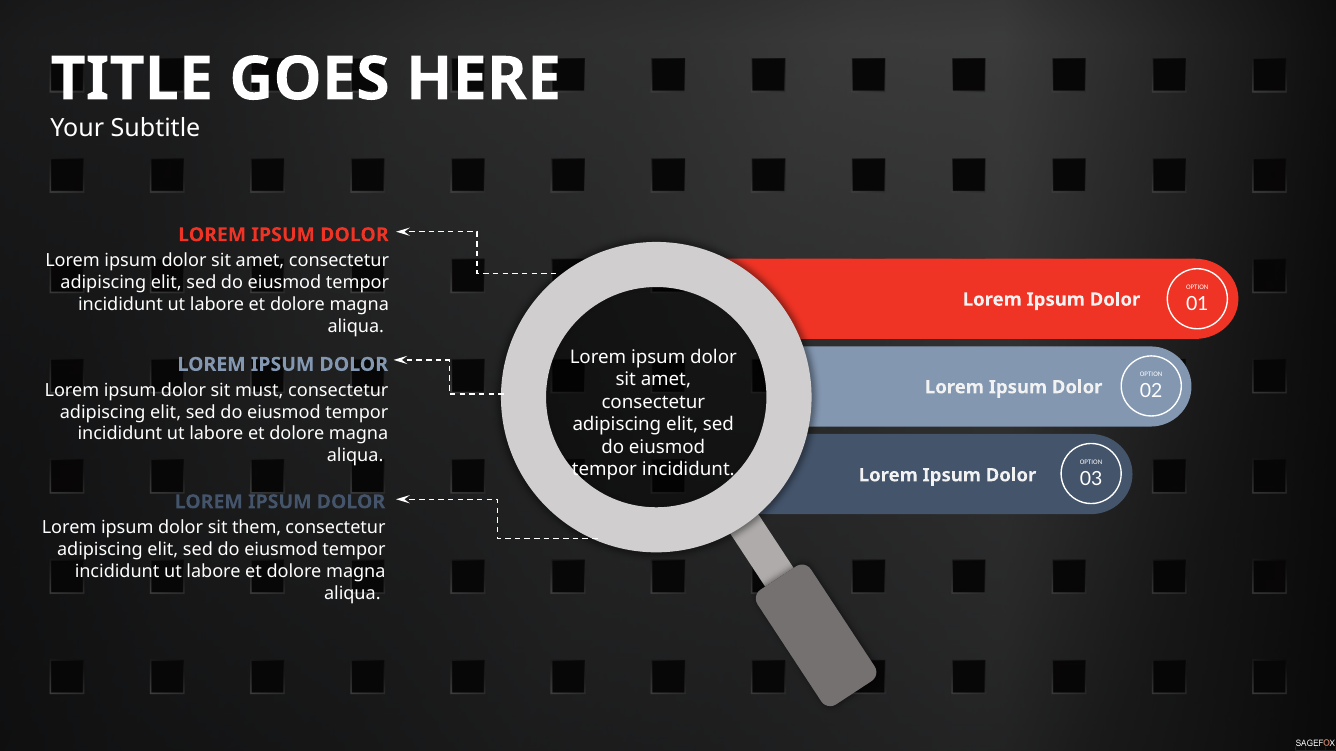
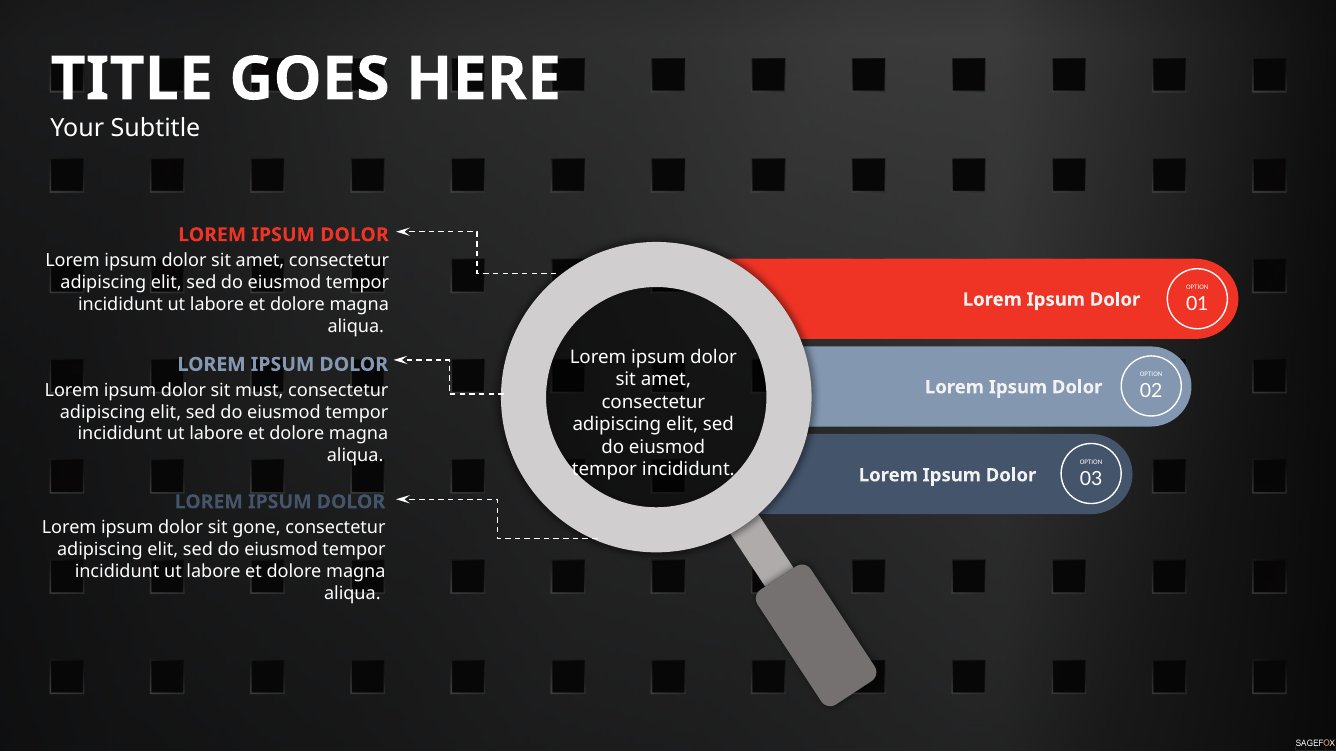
them: them -> gone (257, 528)
